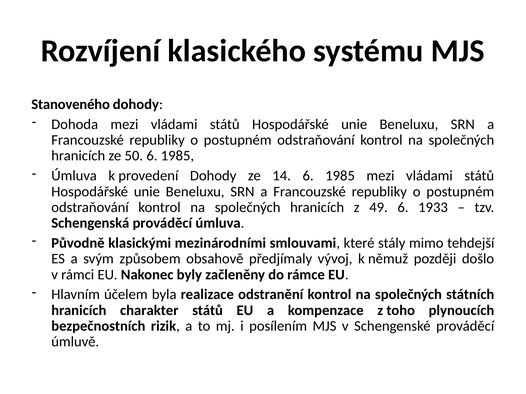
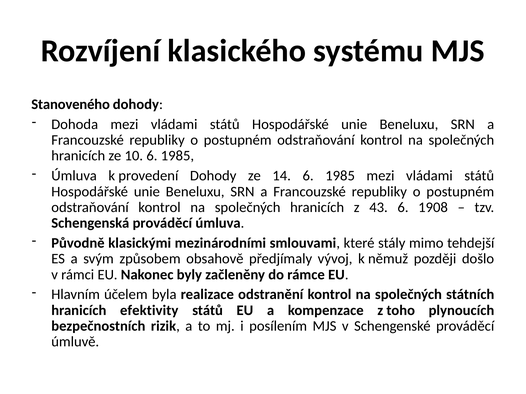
50: 50 -> 10 (134, 156)
49: 49 -> 43 (379, 208)
1933: 1933 -> 1908 (433, 208)
charakter: charakter -> efektivity (149, 311)
